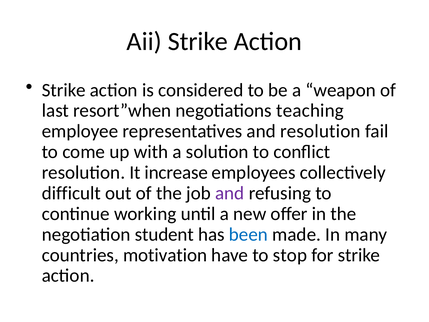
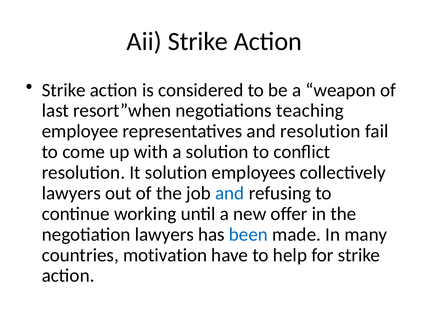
It increase: increase -> solution (176, 172)
difficult: difficult -> lawyers (71, 193)
and colour: purple -> blue (230, 193)
negotiation student: student -> lawyers (164, 234)
stop: stop -> help (290, 255)
